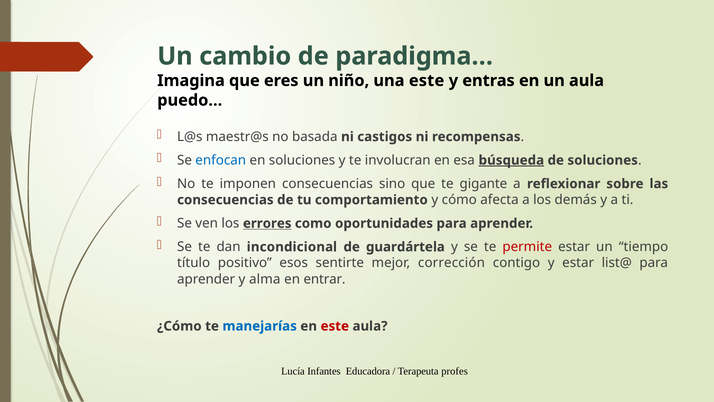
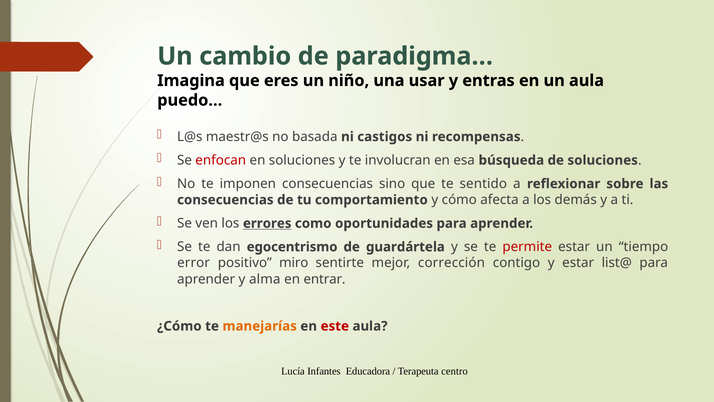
una este: este -> usar (427, 81)
enfocan colour: blue -> red (221, 160)
búsqueda underline: present -> none (511, 160)
gigante: gigante -> sentido (483, 184)
incondicional: incondicional -> egocentrismo (292, 247)
título: título -> error (194, 263)
esos: esos -> miro (294, 263)
manejarías colour: blue -> orange (260, 326)
profes: profes -> centro (455, 371)
